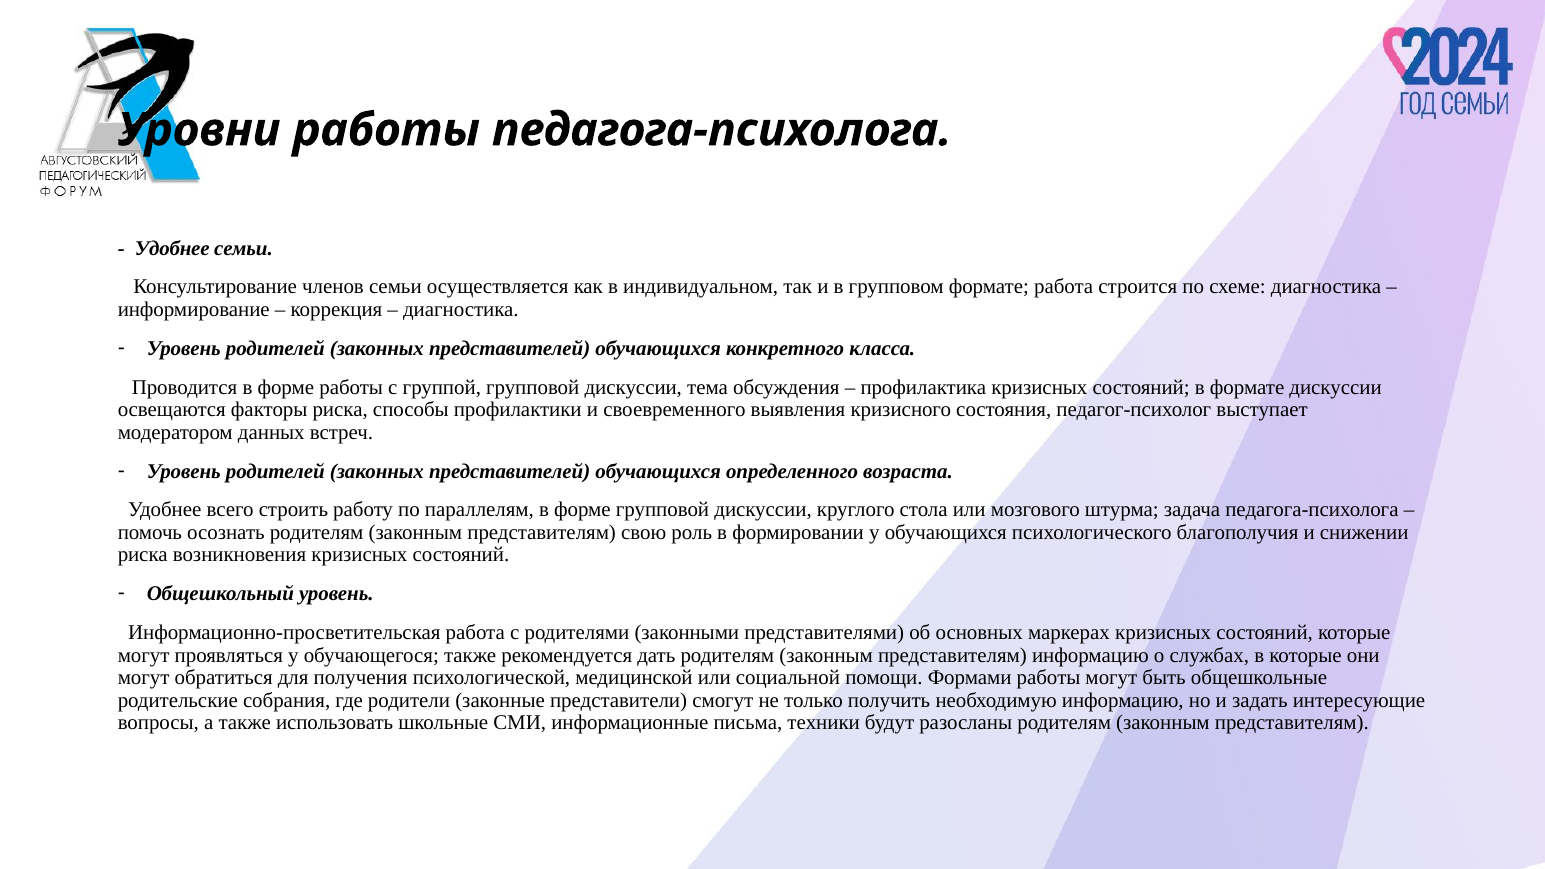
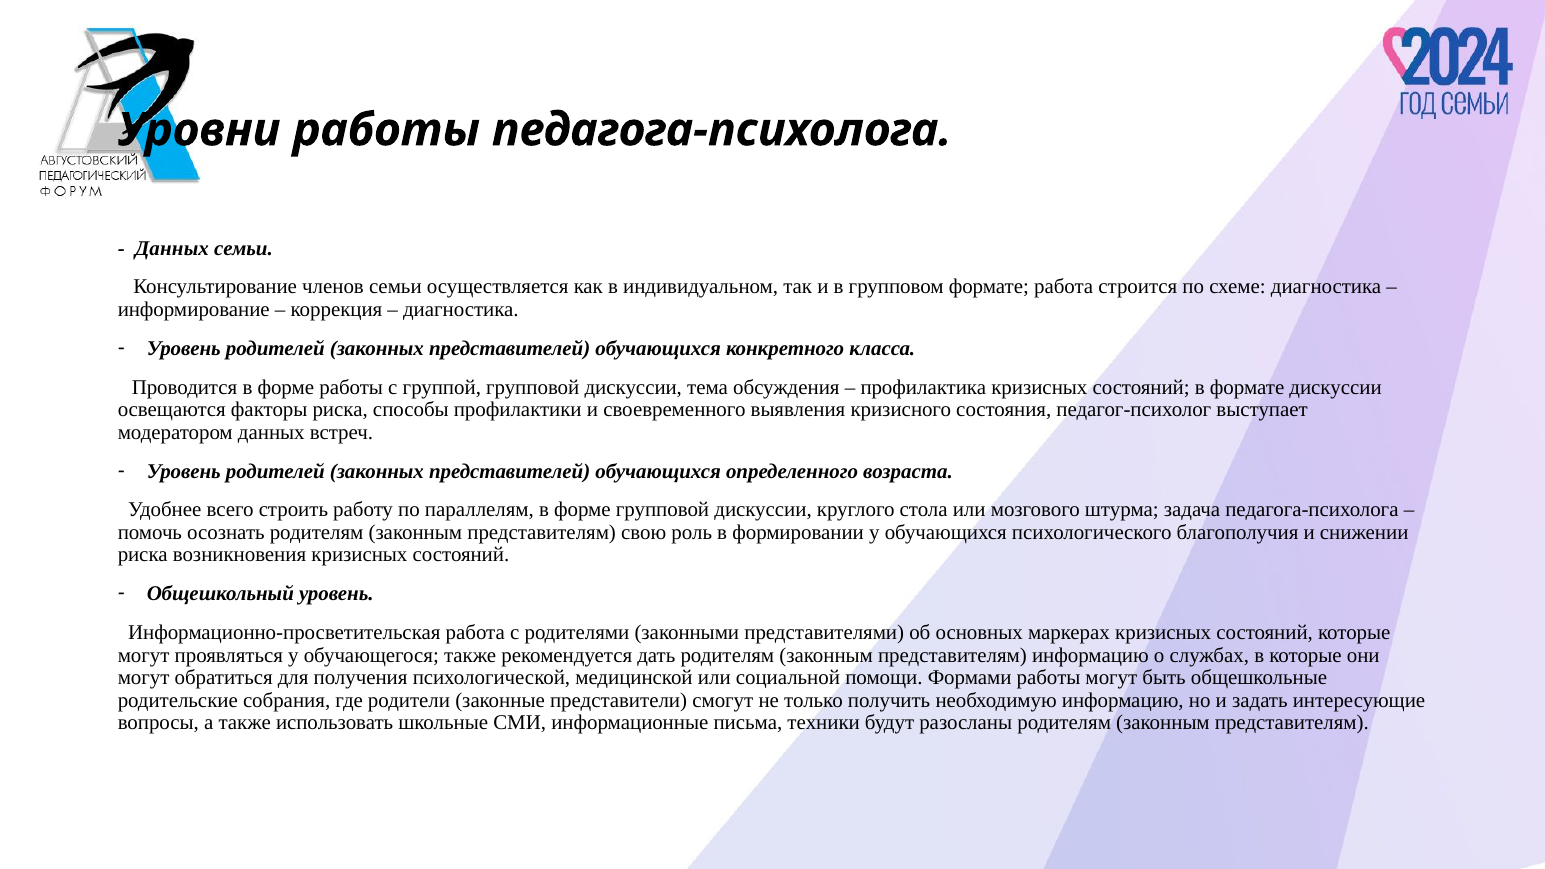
Удобнее: Удобнее -> Данных (172, 248)
